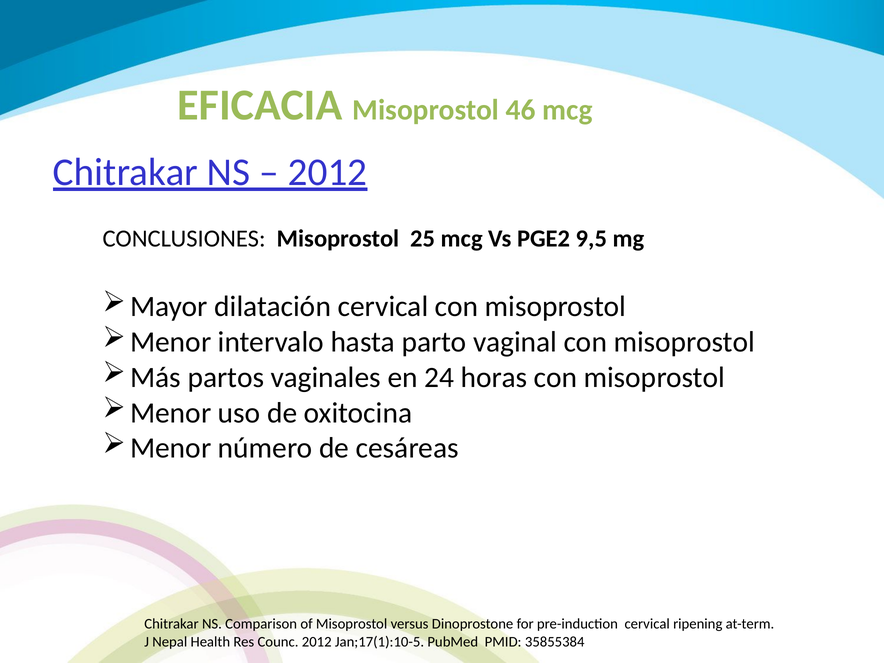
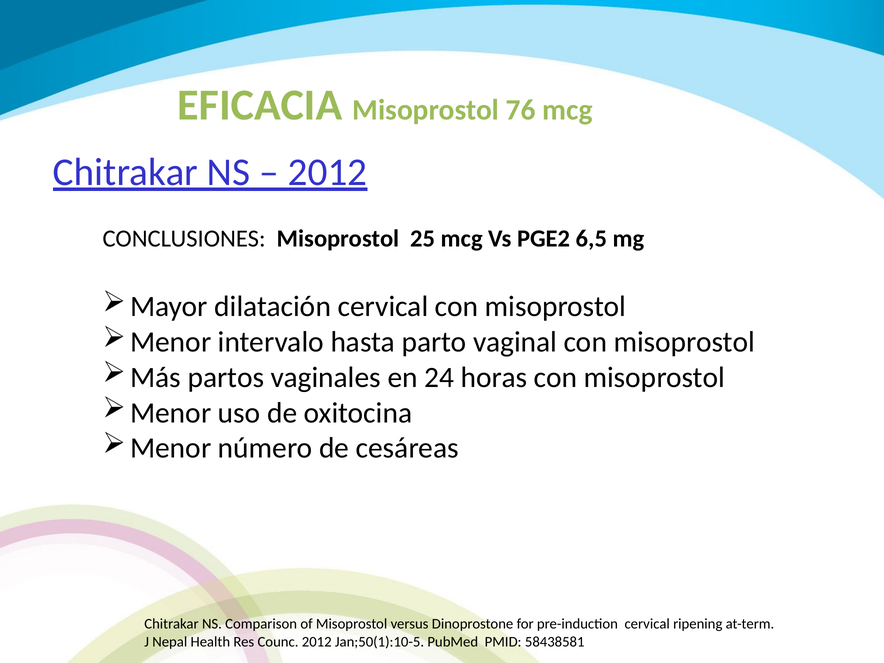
46: 46 -> 76 (521, 110)
9,5: 9,5 -> 6,5 (592, 239)
Jan;17(1):10-5: Jan;17(1):10-5 -> Jan;50(1):10-5 (380, 642)
35855384: 35855384 -> 58438581 (555, 642)
